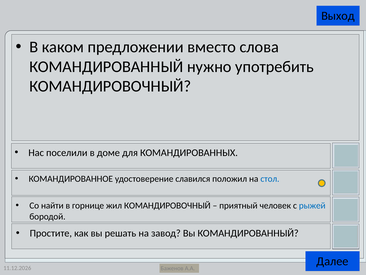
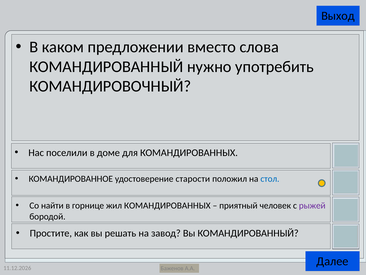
славился: славился -> старости (193, 179)
жил КОМАНДИРОВОЧНЫЙ: КОМАНДИРОВОЧНЫЙ -> КОМАНДИРОВАННЫХ (167, 205)
рыжей colour: blue -> purple (312, 205)
